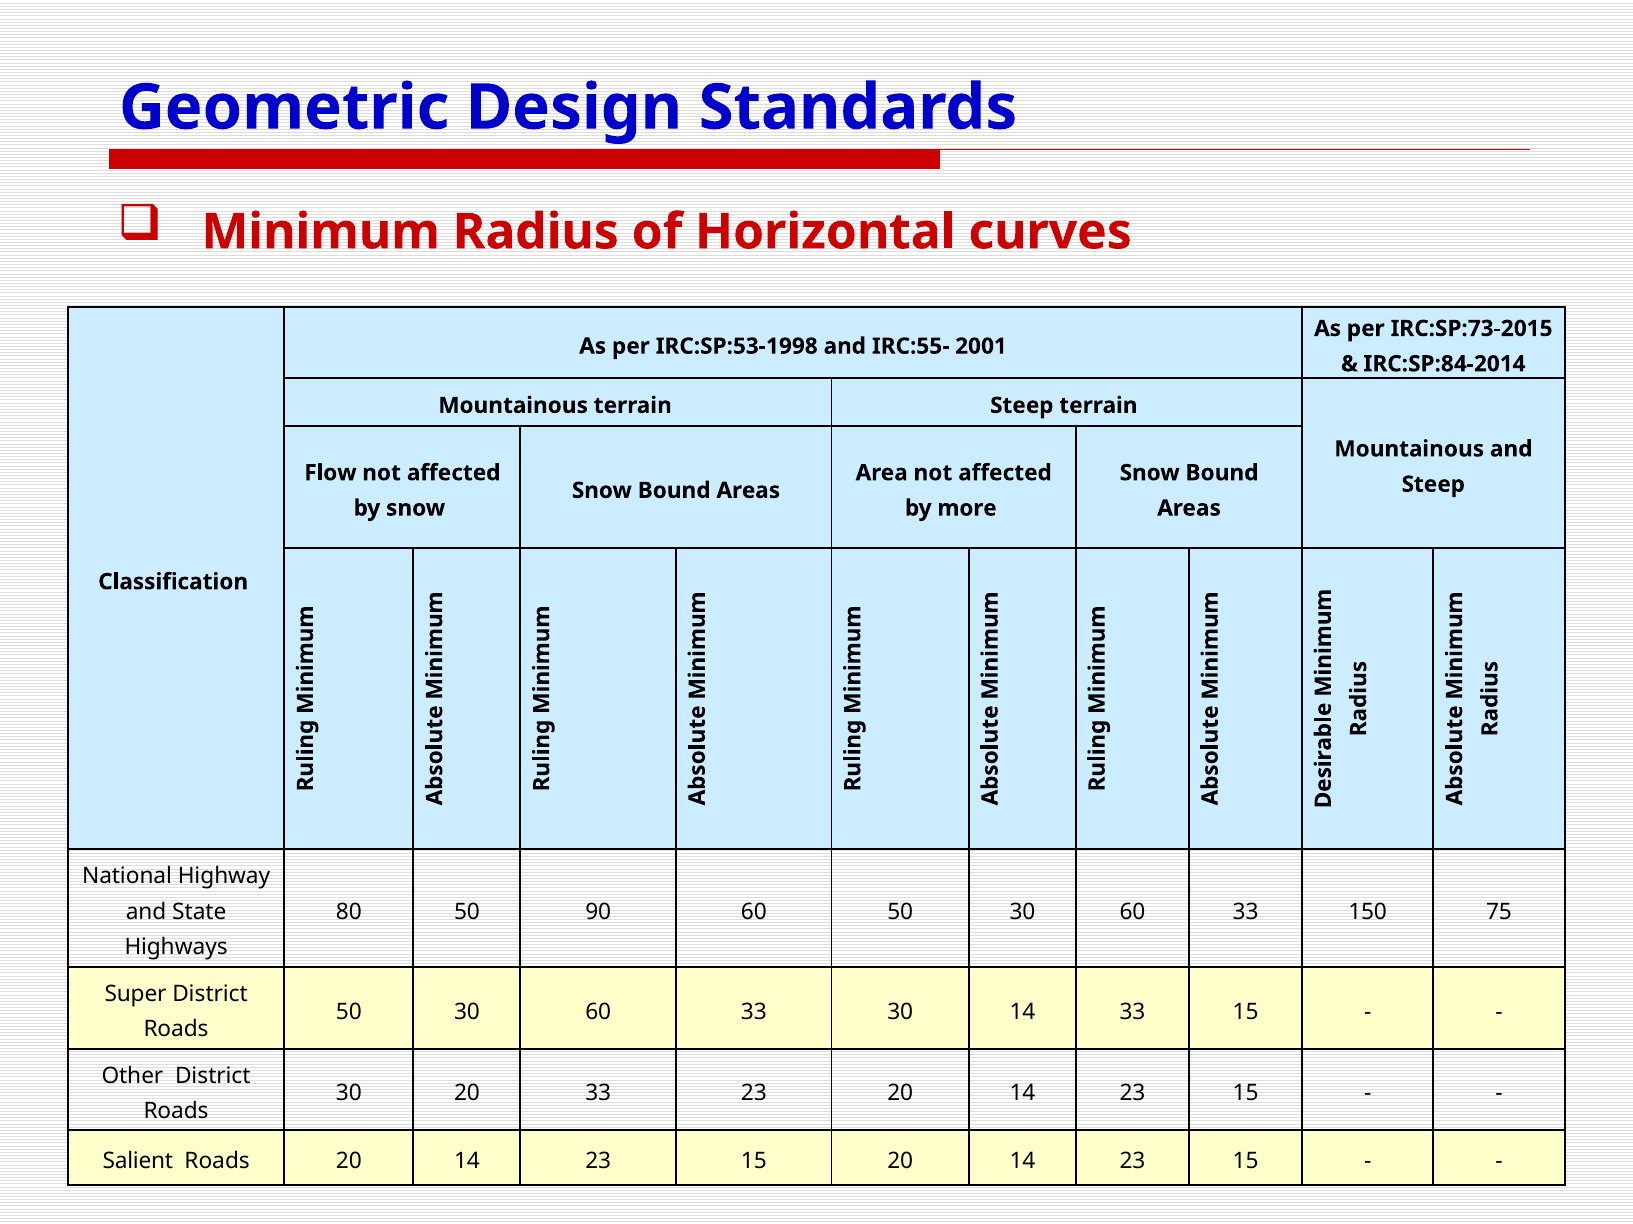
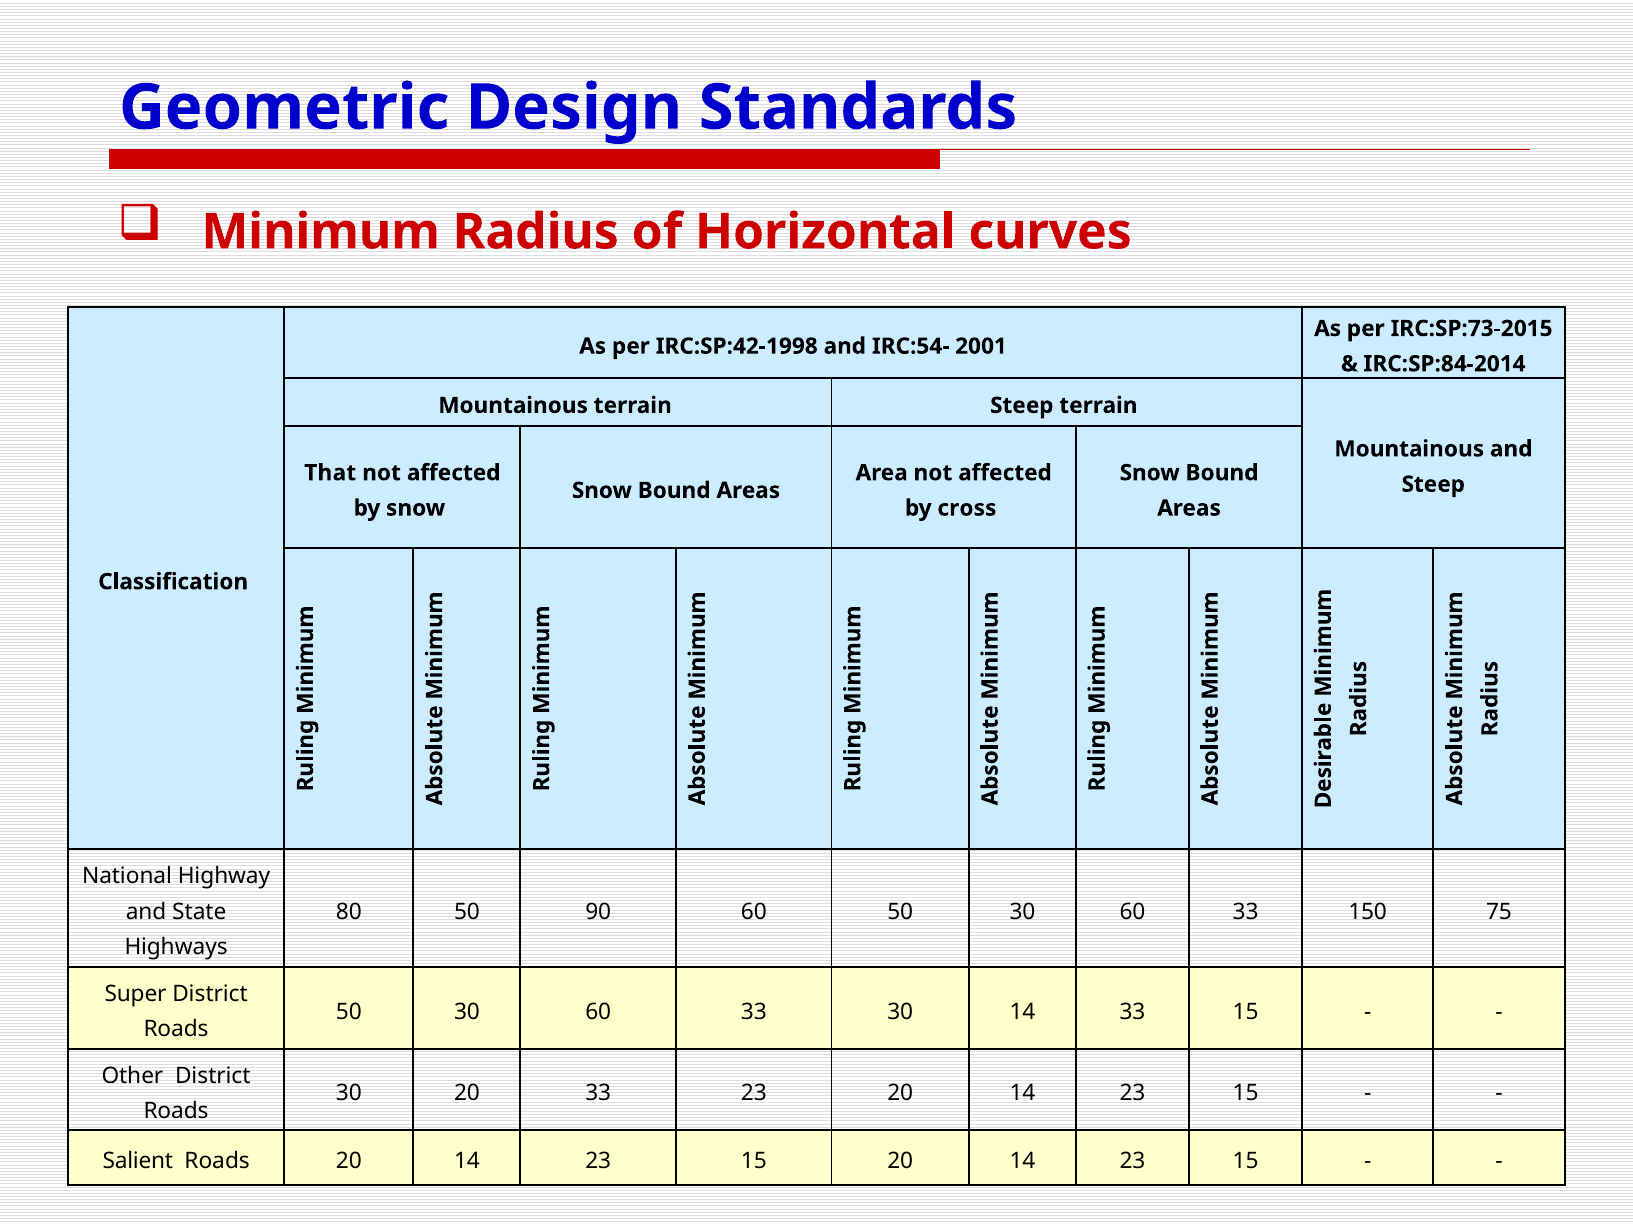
IRC:SP:53-1998: IRC:SP:53-1998 -> IRC:SP:42-1998 (737, 346)
IRC:55-: IRC:55- -> IRC:54- (911, 346)
Flow: Flow -> That (330, 473)
more: more -> cross (967, 508)
